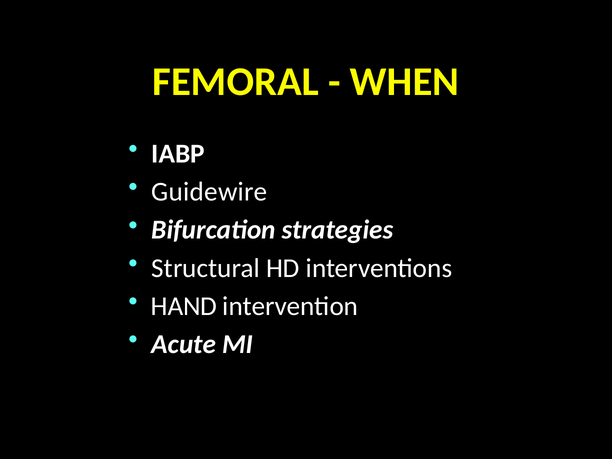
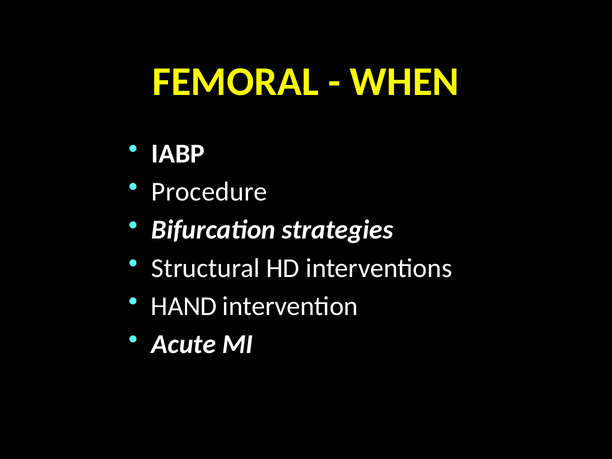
Guidewire: Guidewire -> Procedure (209, 192)
